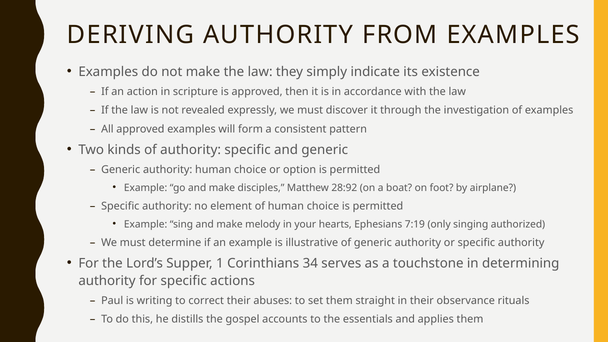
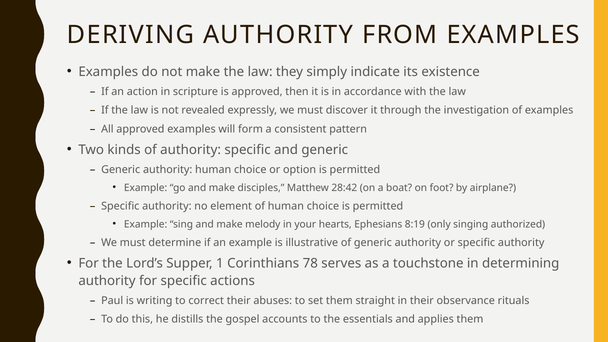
28:92: 28:92 -> 28:42 (344, 188)
7:19: 7:19 -> 8:19 (415, 224)
34: 34 -> 78 (310, 263)
